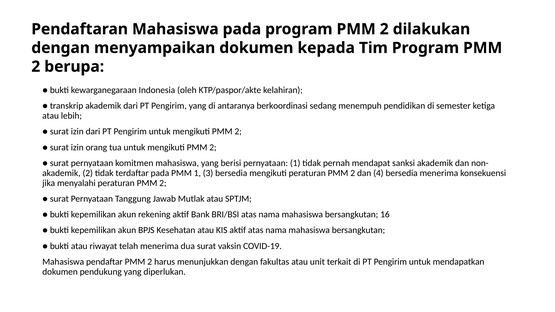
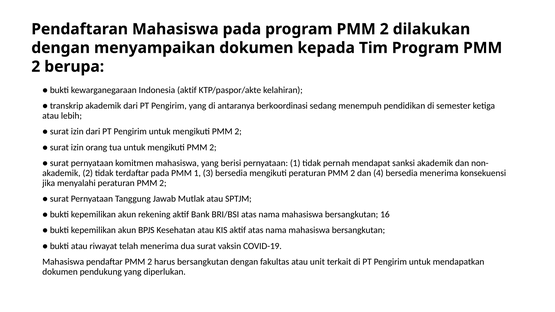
Indonesia oleh: oleh -> aktif (187, 90)
harus menunjukkan: menunjukkan -> bersangkutan (203, 262)
